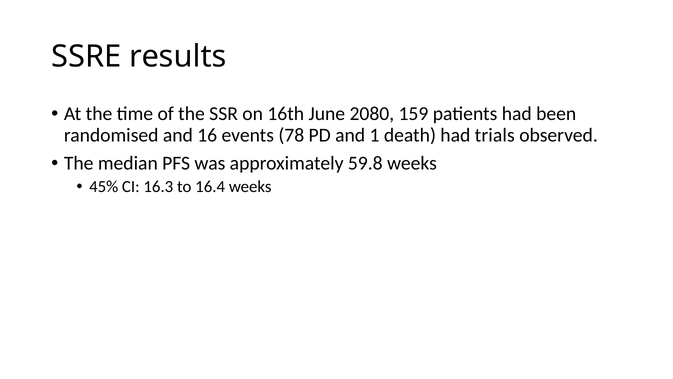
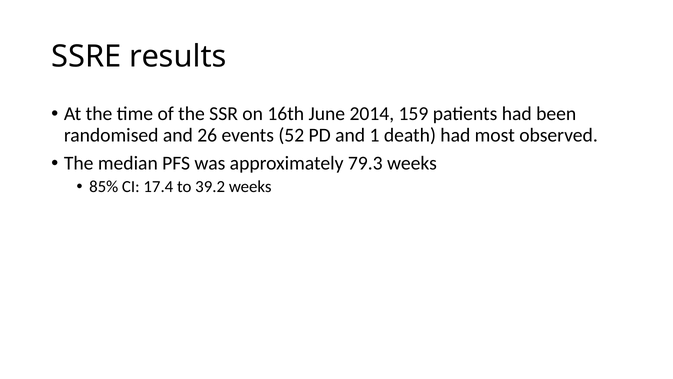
2080: 2080 -> 2014 (372, 114)
16: 16 -> 26 (207, 135)
78: 78 -> 52 (291, 135)
trials: trials -> most (495, 135)
59.8: 59.8 -> 79.3 (365, 163)
45%: 45% -> 85% (104, 186)
16.3: 16.3 -> 17.4 (158, 186)
16.4: 16.4 -> 39.2 (210, 186)
